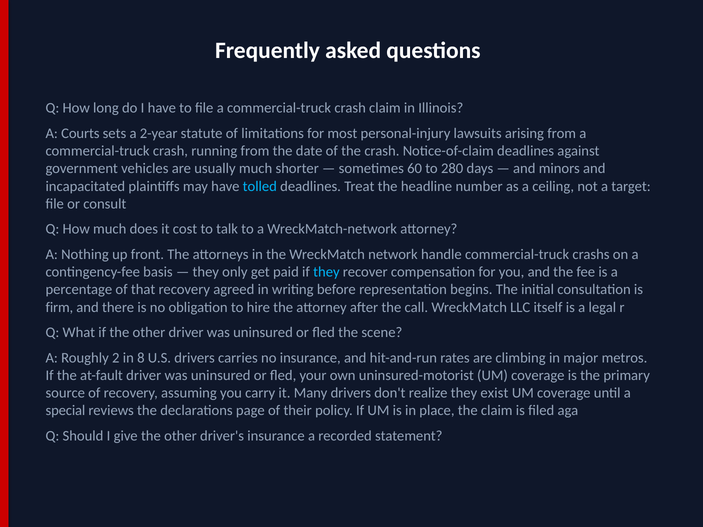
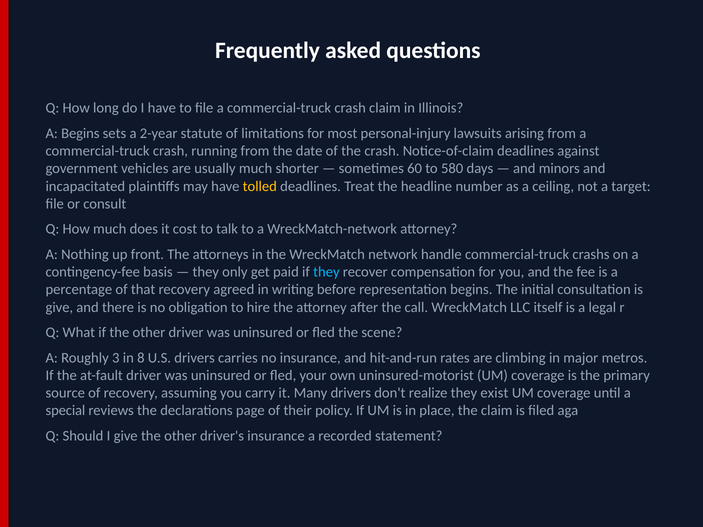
A Courts: Courts -> Begins (80, 134)
280: 280 -> 580 (452, 169)
tolled colour: light blue -> yellow (260, 186)
firm: firm -> give (59, 307)
2: 2 -> 3 (116, 358)
